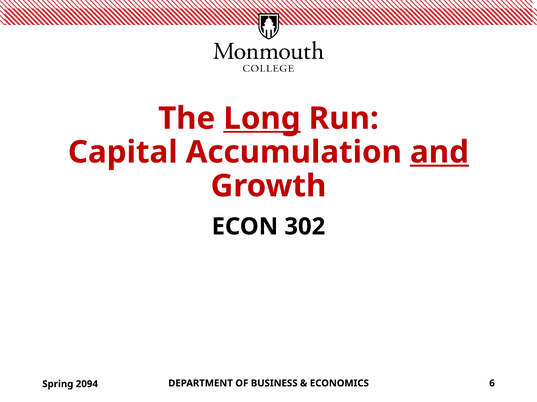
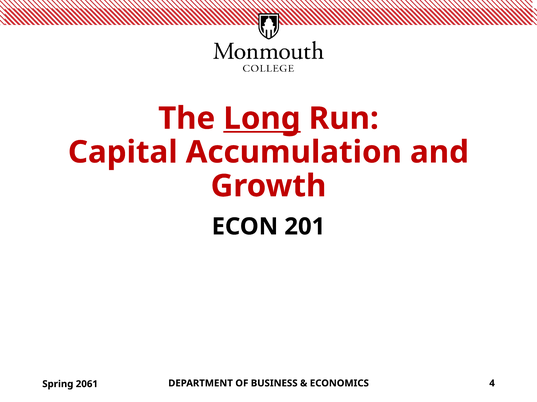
and underline: present -> none (439, 152)
302: 302 -> 201 (305, 227)
6: 6 -> 4 (492, 384)
2094: 2094 -> 2061 (87, 385)
